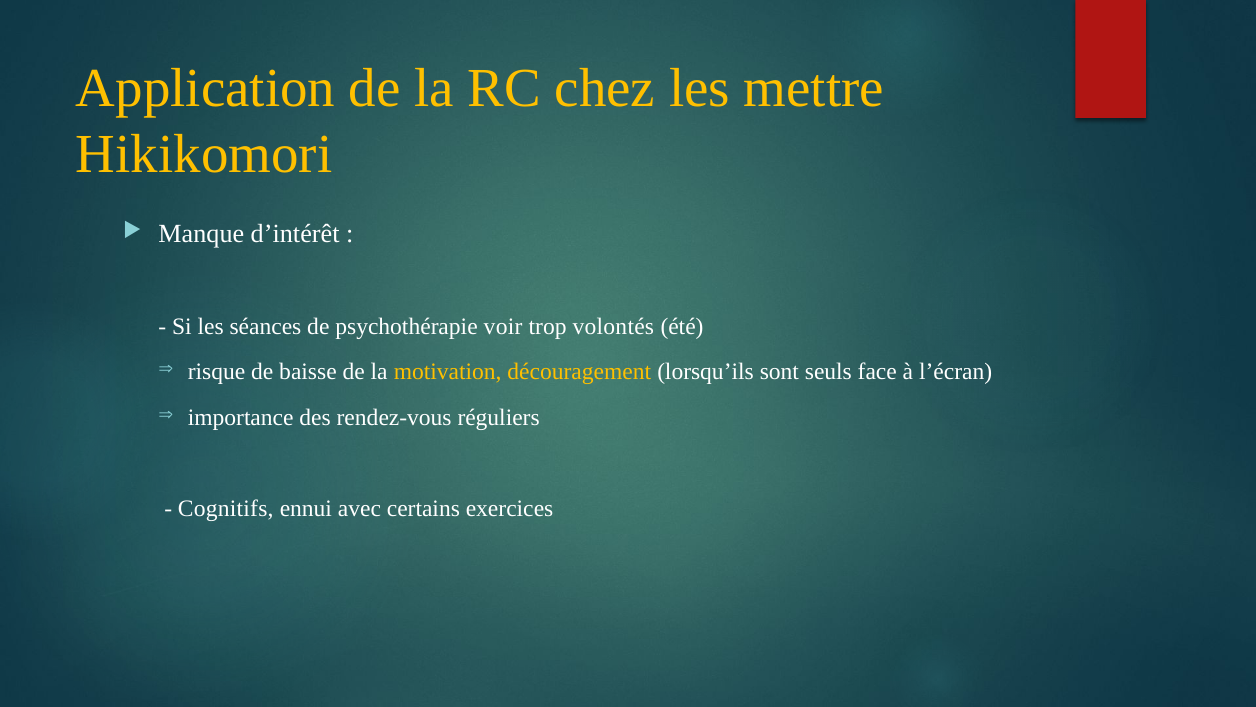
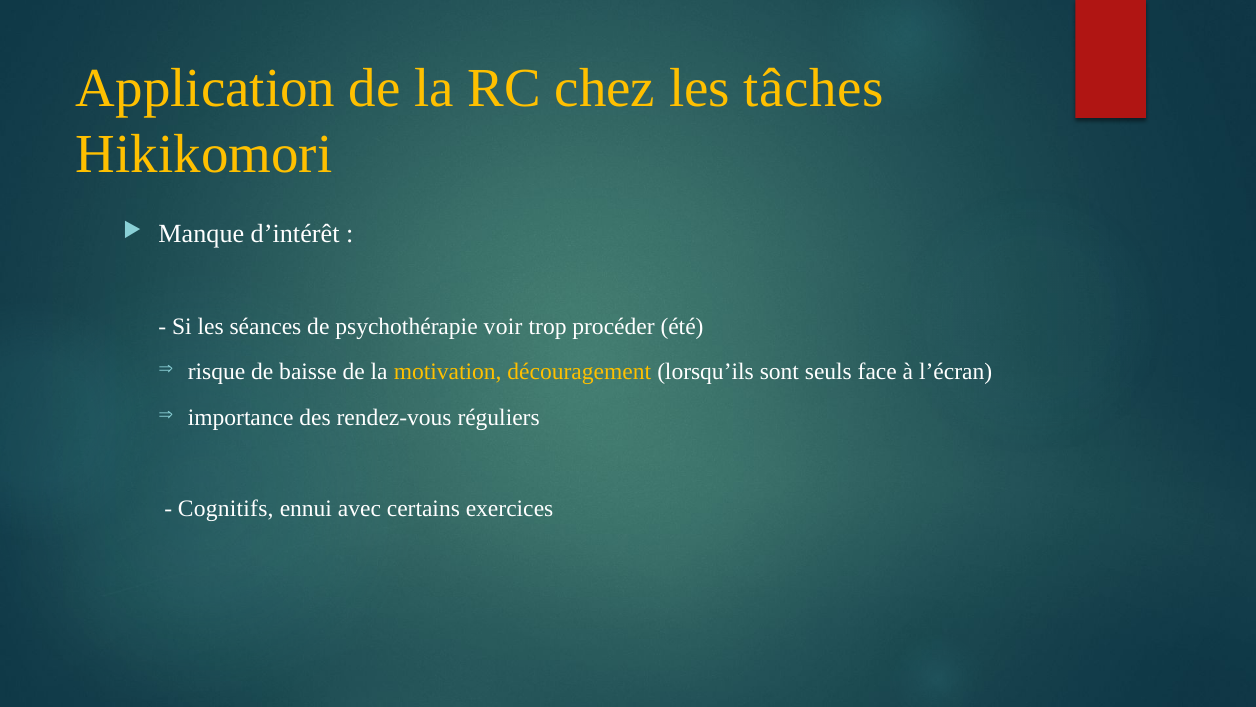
mettre: mettre -> tâches (814, 88)
volontés: volontés -> procéder (614, 326)
